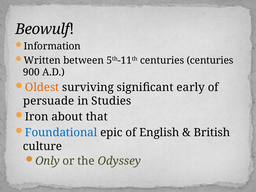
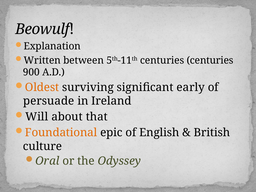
Information: Information -> Explanation (52, 46)
Studies: Studies -> Ireland (111, 101)
Iron: Iron -> Will (37, 117)
Foundational colour: blue -> orange (61, 133)
Only: Only -> Oral (47, 161)
